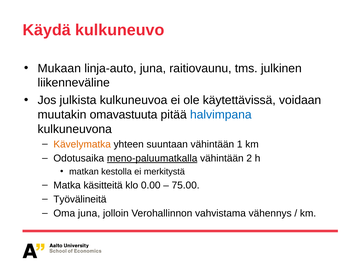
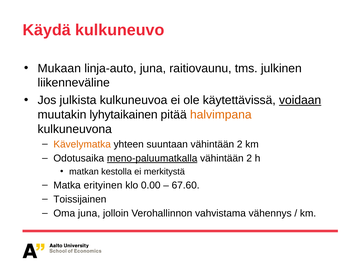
voidaan underline: none -> present (300, 100)
omavastuuta: omavastuuta -> lyhytaikainen (124, 115)
halvimpana colour: blue -> orange (221, 115)
suuntaan vähintään 1: 1 -> 2 (240, 144)
käsitteitä: käsitteitä -> erityinen (103, 185)
75.00: 75.00 -> 67.60 (186, 185)
Työvälineitä: Työvälineitä -> Toissijainen (80, 199)
